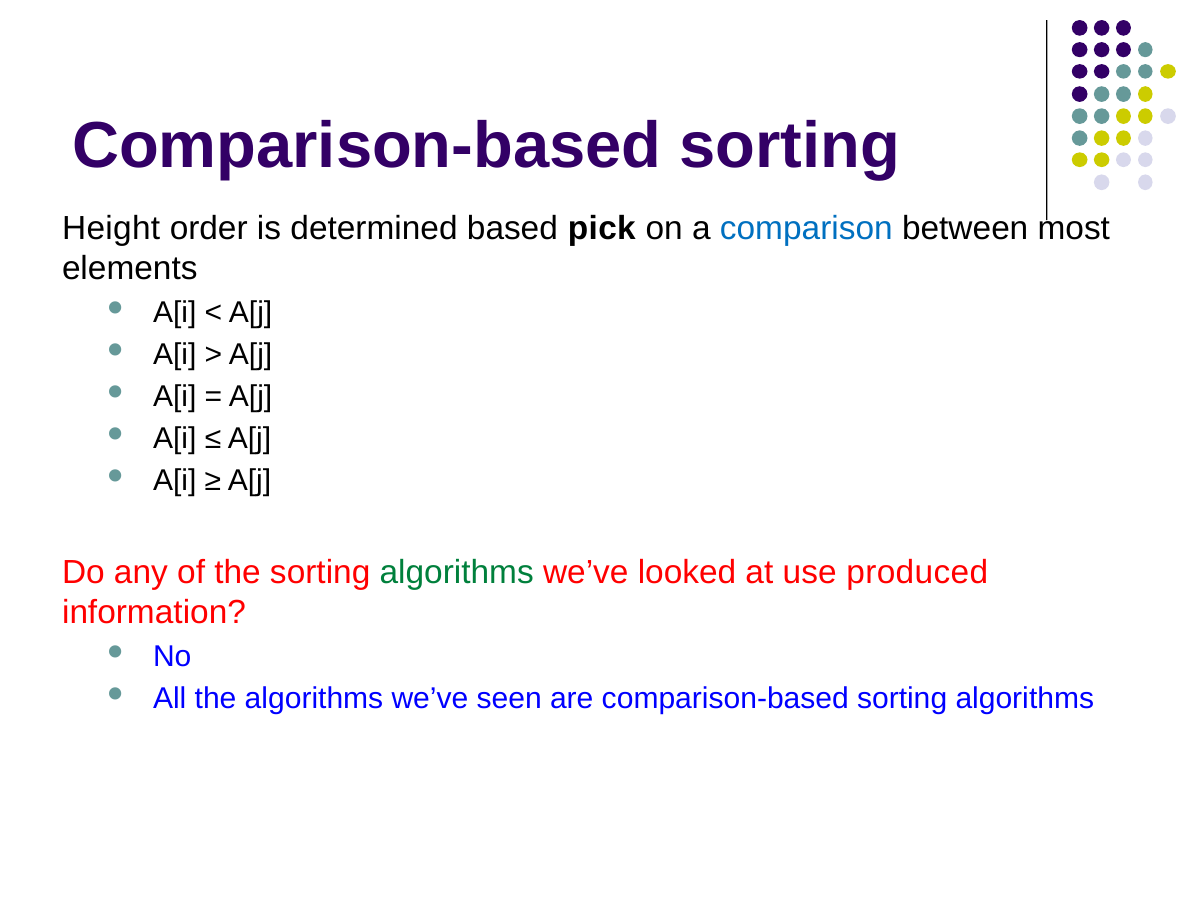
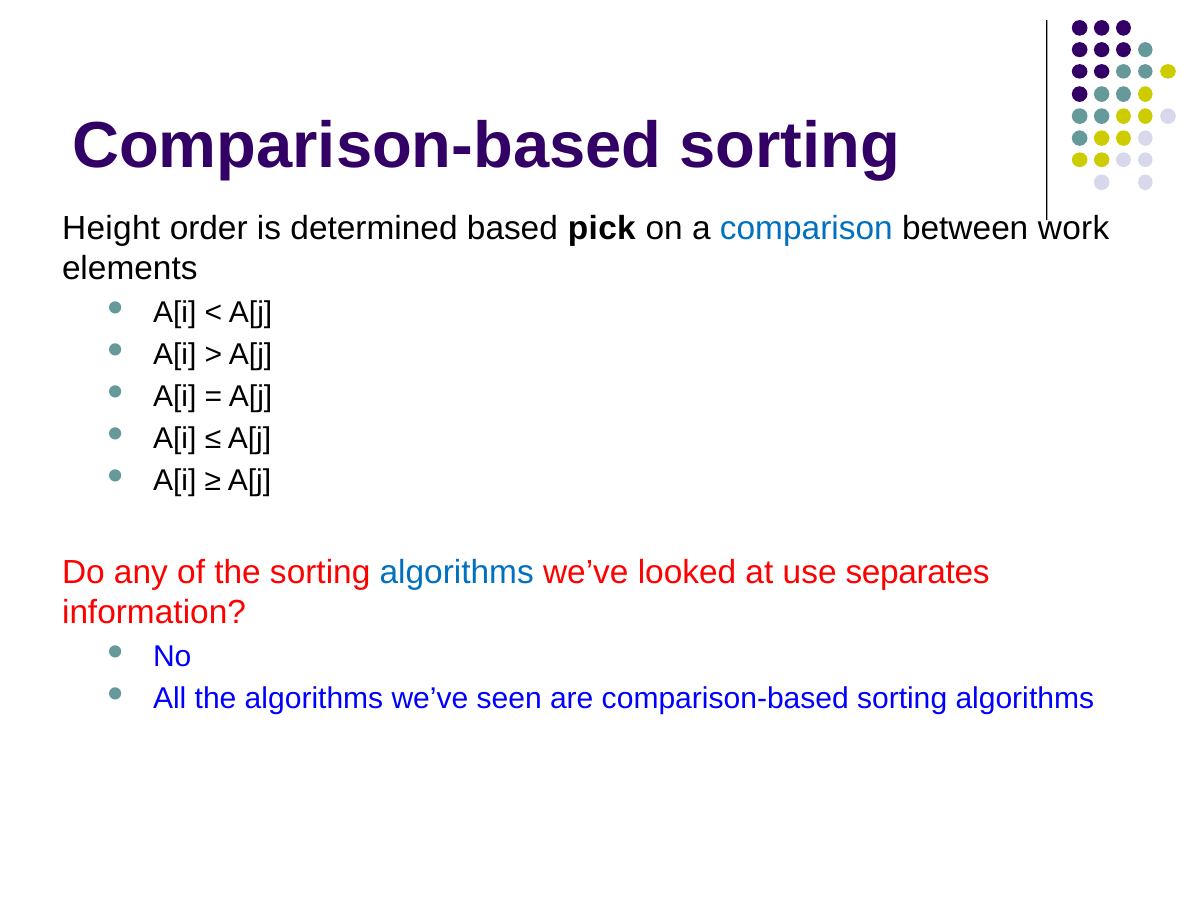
most: most -> work (1074, 229)
algorithms colour: green -> blue (457, 573)
produced: produced -> separates (918, 573)
